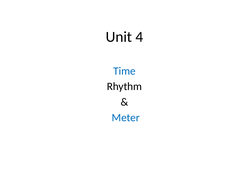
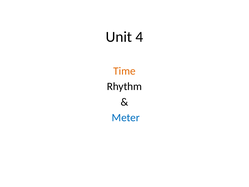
Time colour: blue -> orange (124, 71)
